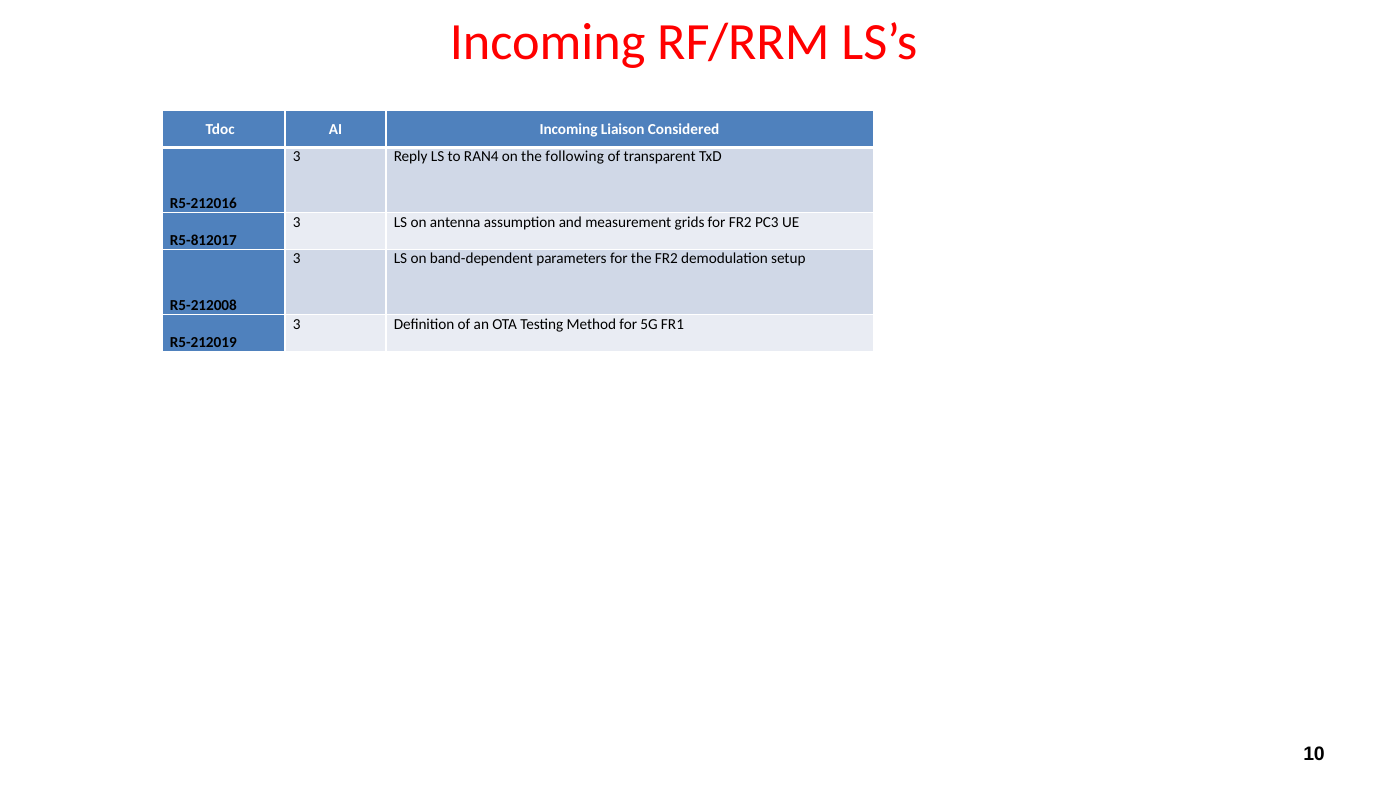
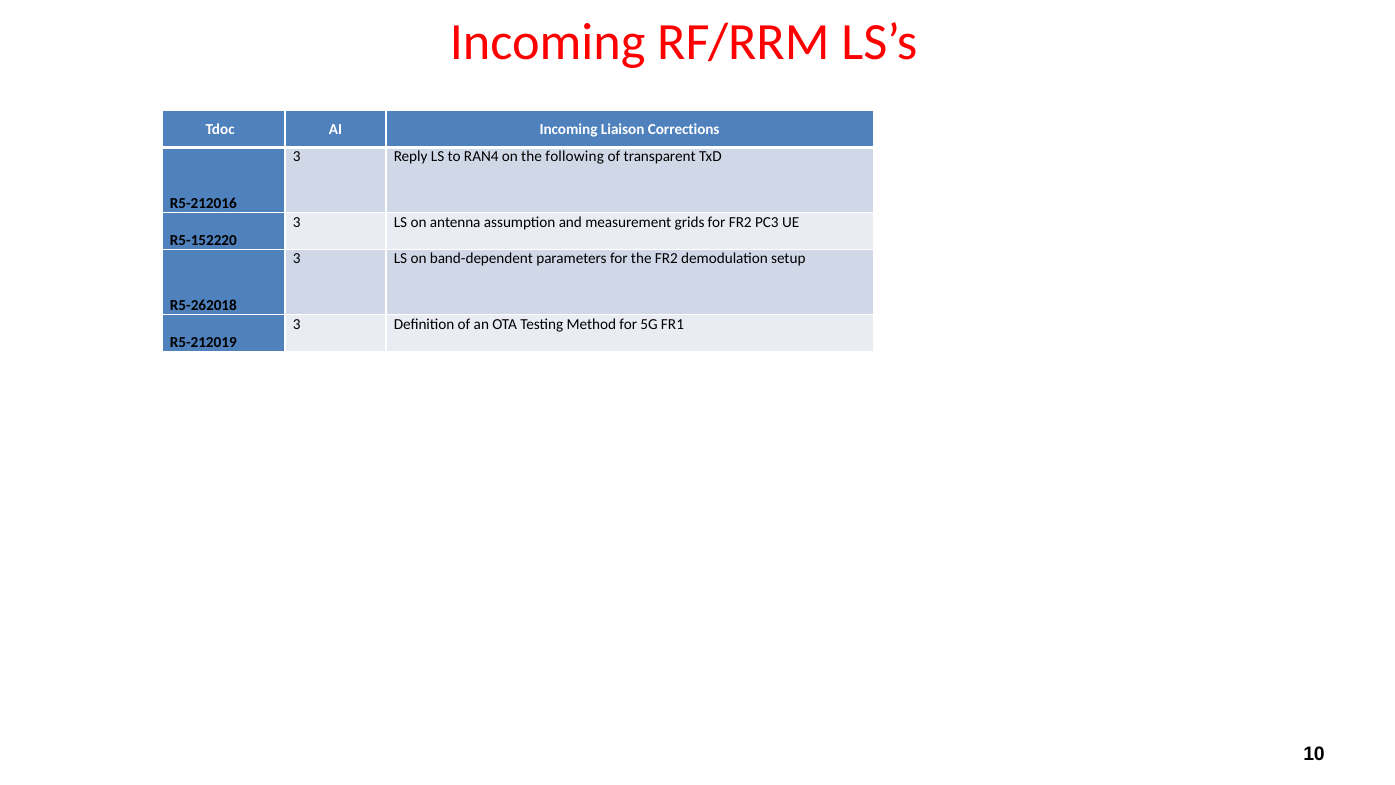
Considered: Considered -> Corrections (684, 129)
R5-812017: R5-812017 -> R5-152220 (203, 240)
R5-212008: R5-212008 -> R5-262018 (203, 305)
